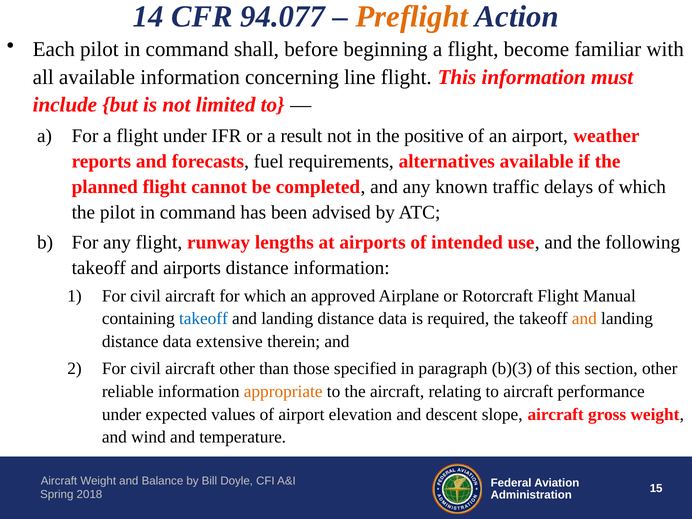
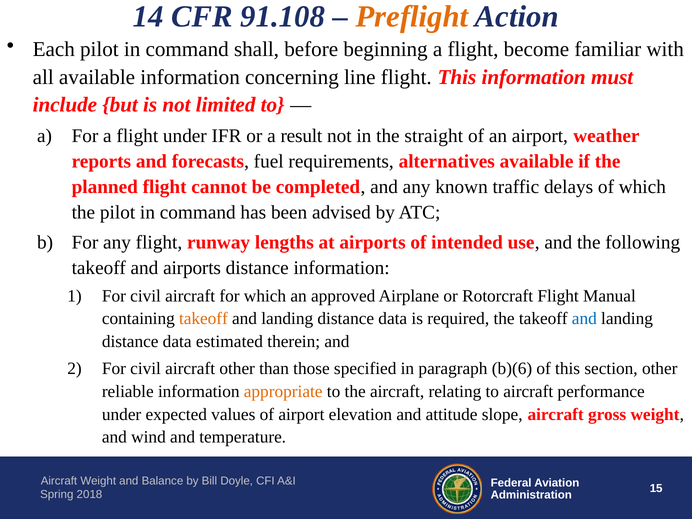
94.077: 94.077 -> 91.108 (283, 17)
positive: positive -> straight (434, 136)
takeoff colour: blue -> orange (203, 319)
and colour: orange -> blue (584, 319)
extensive: extensive -> estimated (229, 342)
b)(3: b)(3 -> b)(6 (512, 369)
descent: descent -> attitude (452, 414)
